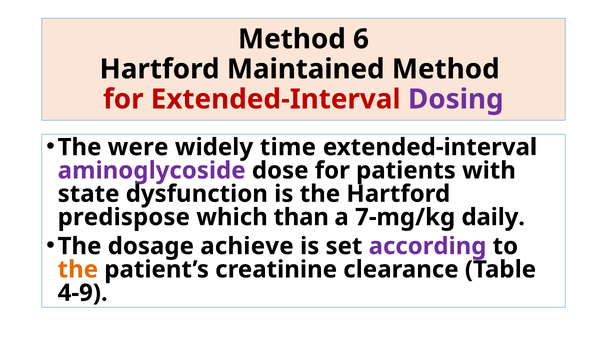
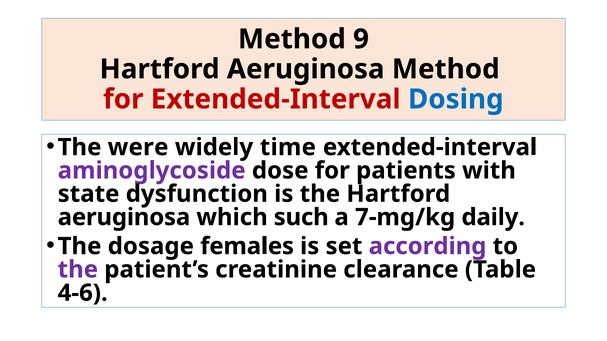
6: 6 -> 9 (361, 39)
Maintained: Maintained -> Aeruginosa (306, 69)
Dosing colour: purple -> blue (456, 99)
predispose: predispose -> aeruginosa (124, 217)
than: than -> such (301, 217)
achieve: achieve -> females (247, 247)
the colour: orange -> purple (78, 270)
4-9: 4-9 -> 4-6 (83, 293)
